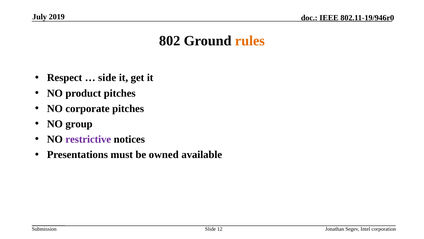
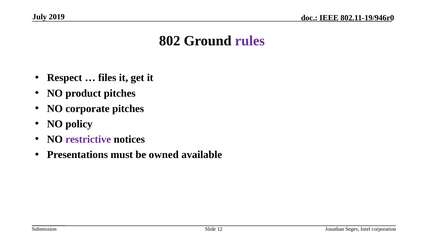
rules colour: orange -> purple (250, 41)
side: side -> files (107, 78)
group: group -> policy (79, 124)
